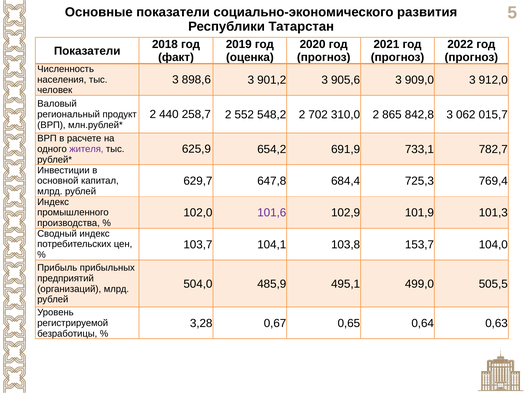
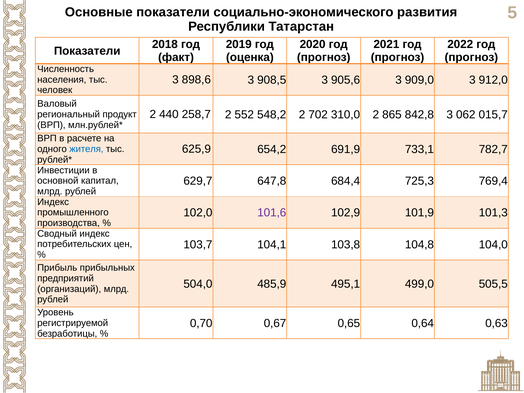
901,2: 901,2 -> 908,5 (272, 80)
жителя colour: purple -> blue (86, 149)
153,7: 153,7 -> 104,8 (419, 245)
3,28: 3,28 -> 0,70 (201, 323)
